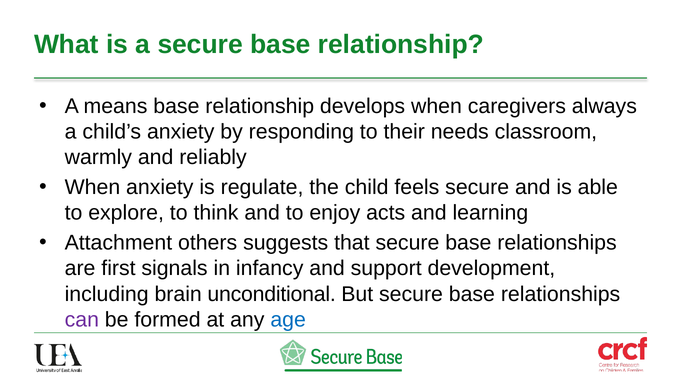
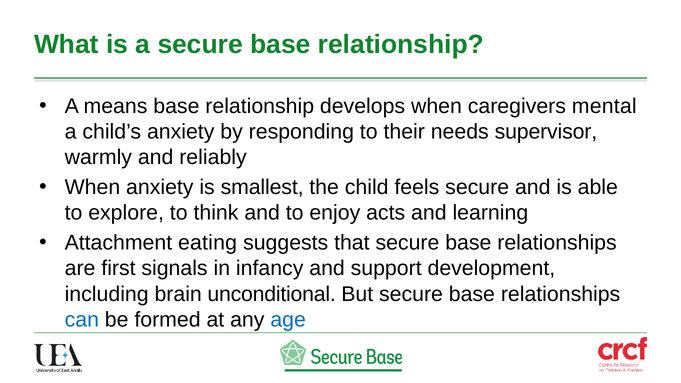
always: always -> mental (604, 106)
classroom: classroom -> supervisor (546, 132)
regulate: regulate -> smallest (262, 187)
others: others -> eating (208, 243)
can colour: purple -> blue (82, 320)
